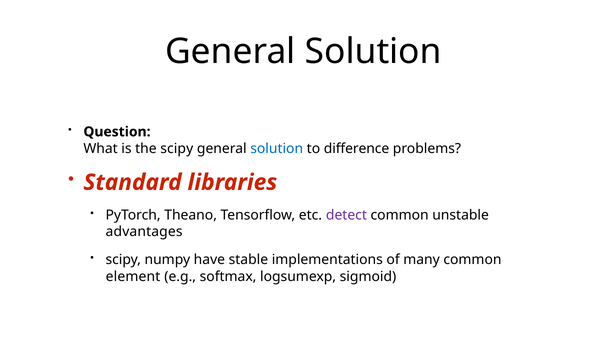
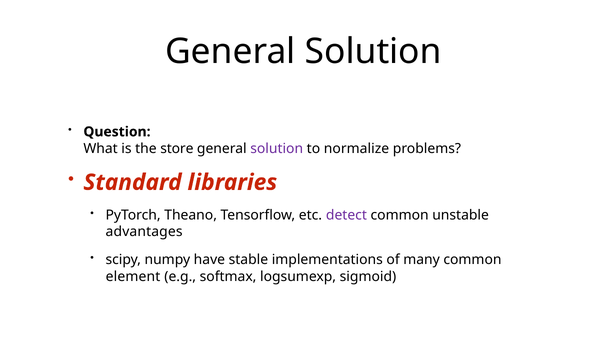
the scipy: scipy -> store (177, 149)
solution colour: blue -> purple (277, 149)
difference: difference -> normalize (356, 149)
